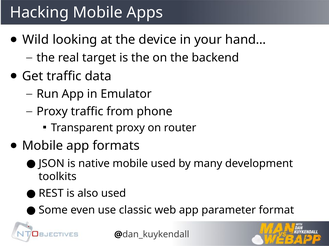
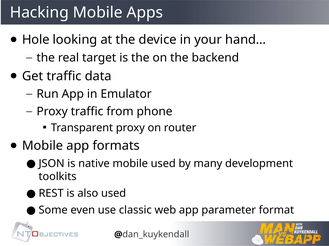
Wild: Wild -> Hole (36, 40)
